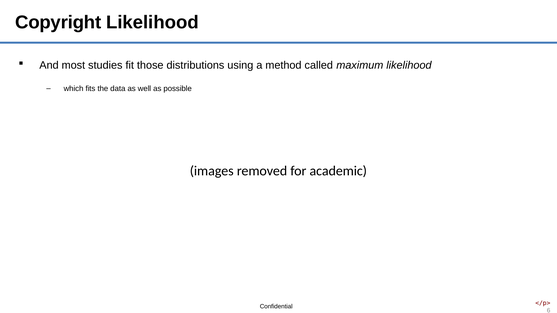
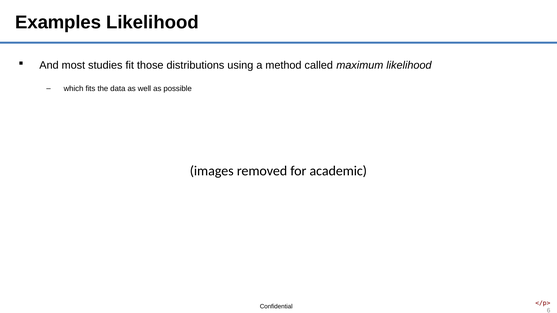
Copyright: Copyright -> Examples (58, 22)
